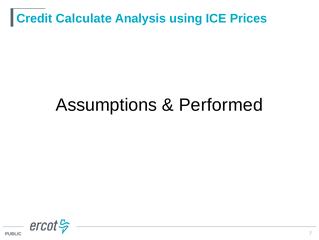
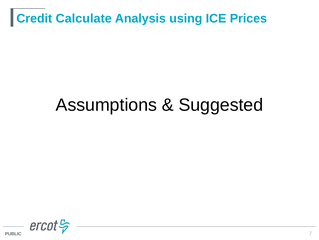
Performed: Performed -> Suggested (221, 105)
